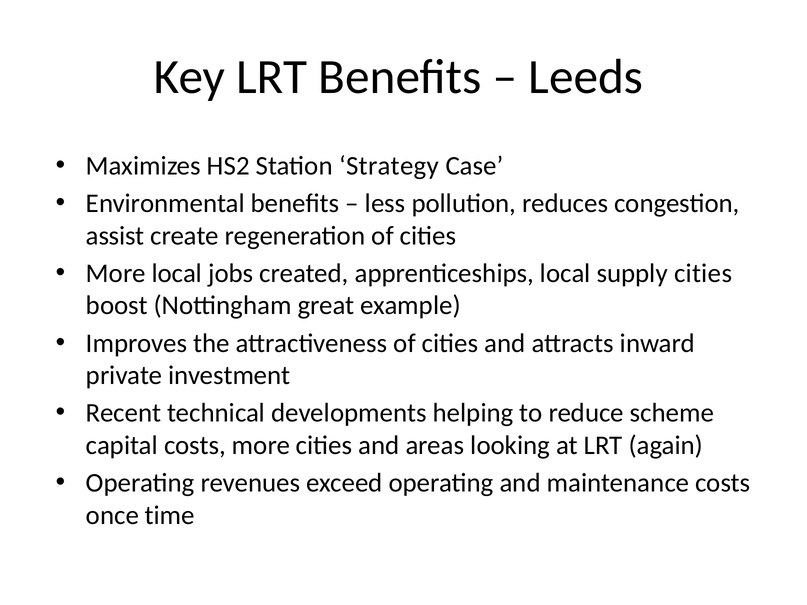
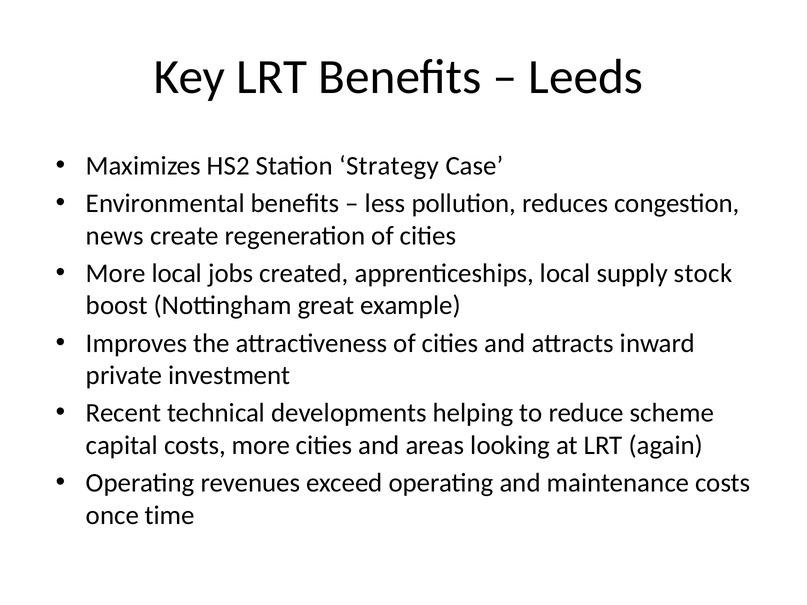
assist: assist -> news (115, 236)
supply cities: cities -> stock (703, 273)
